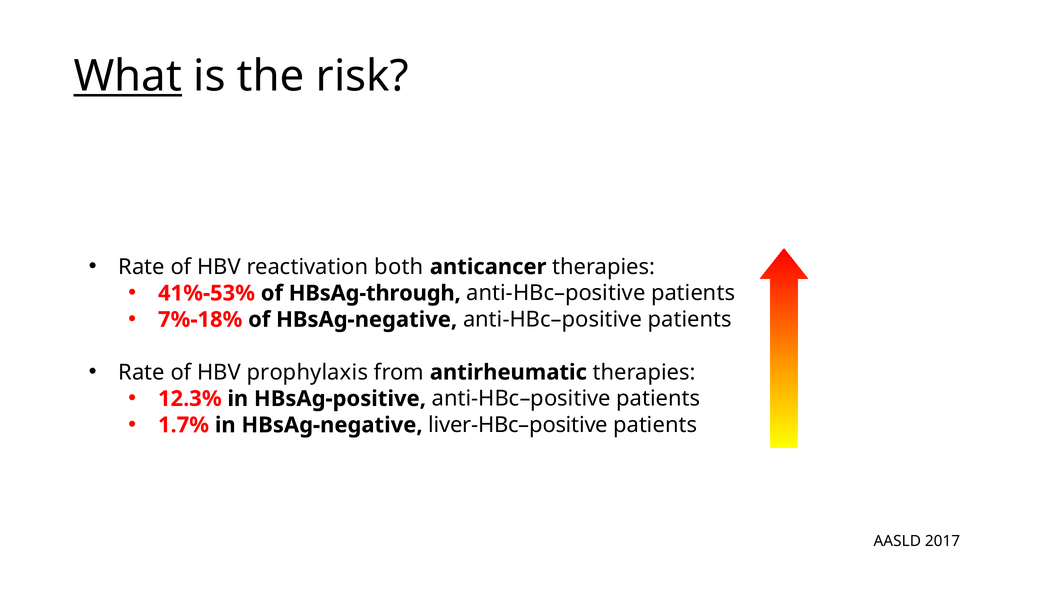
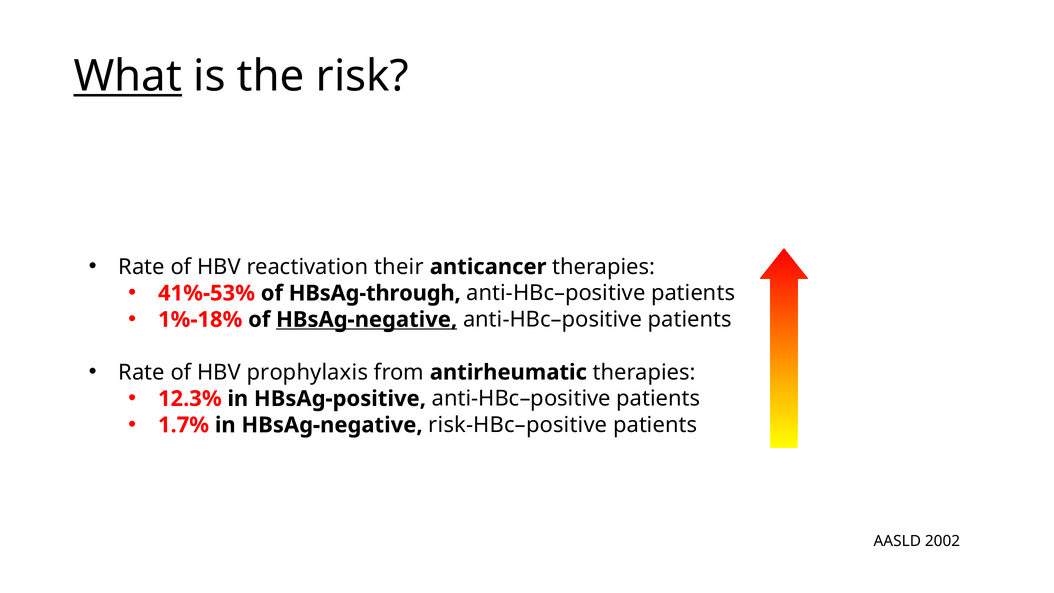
both: both -> their (399, 267)
7%-18%: 7%-18% -> 1%-18% (200, 320)
HBsAg-negative underline: none -> present (367, 320)
liver-HBc–positive: liver-HBc–positive -> risk-HBc–positive (518, 425)
2017: 2017 -> 2002 (943, 541)
